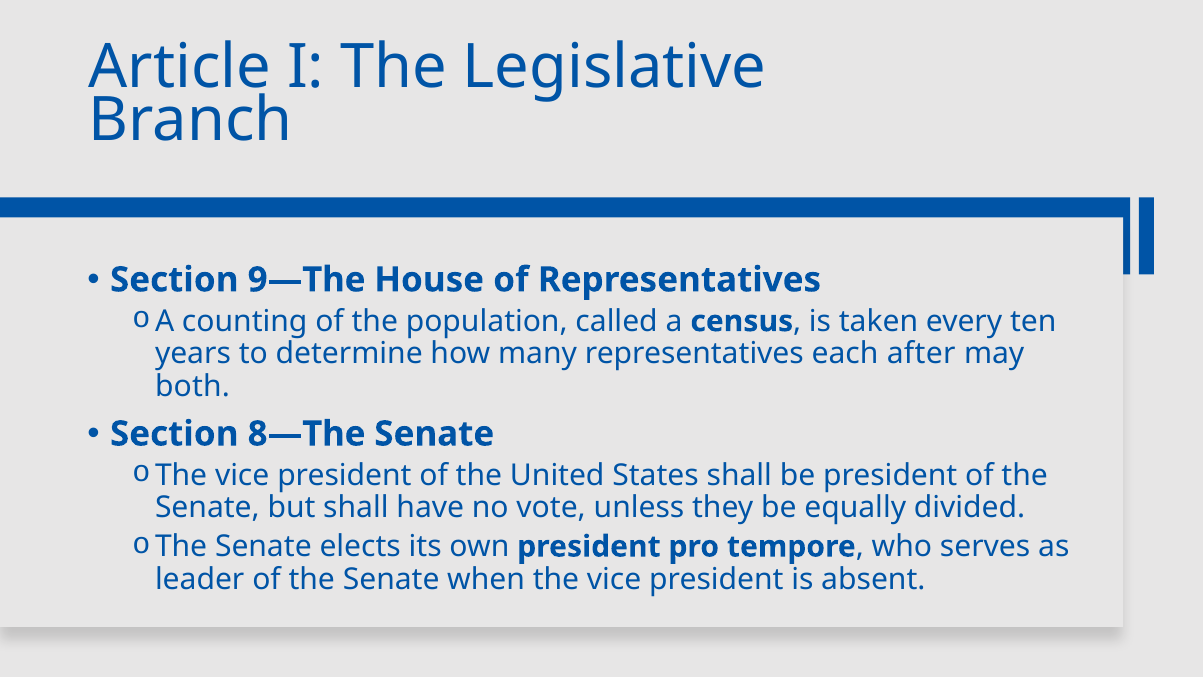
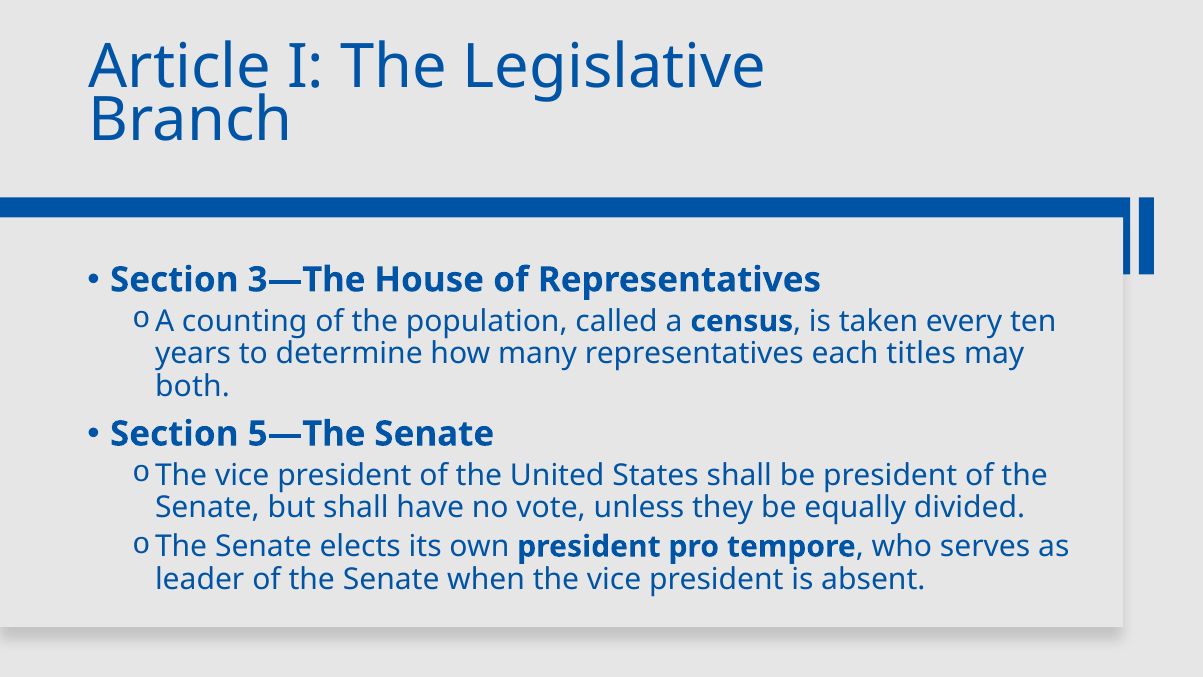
9—The: 9—The -> 3—The (307, 280)
after: after -> titles (921, 354)
8—The: 8—The -> 5—The (307, 434)
